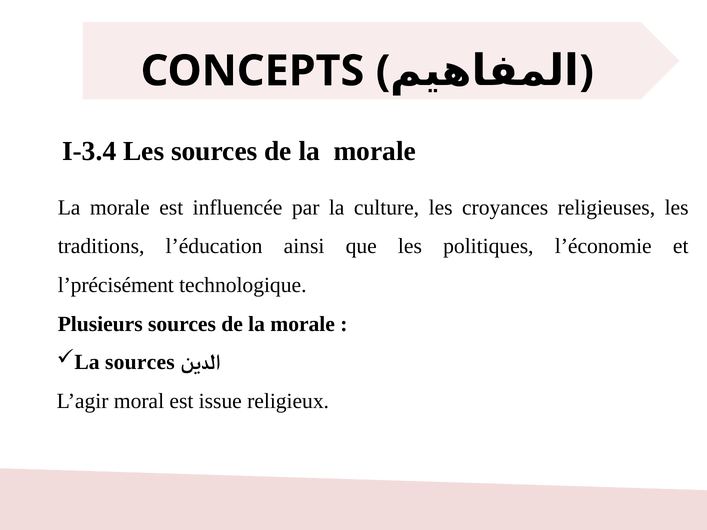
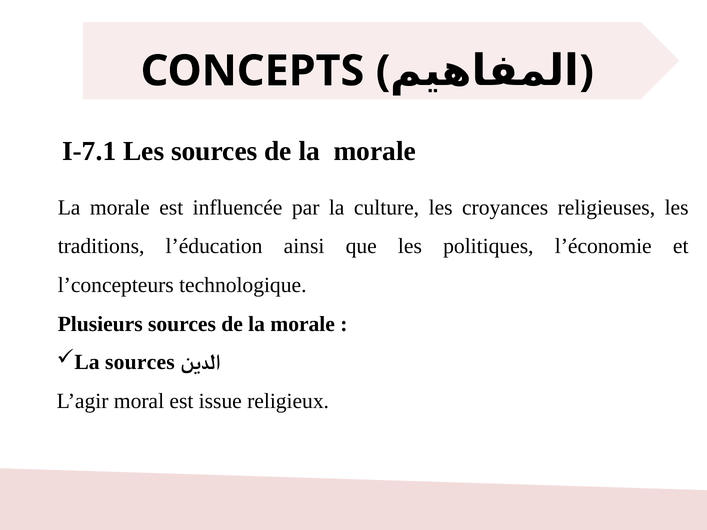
I-3.4: I-3.4 -> I-7.1 (89, 151)
l’précisément: l’précisément -> l’concepteurs (116, 285)
